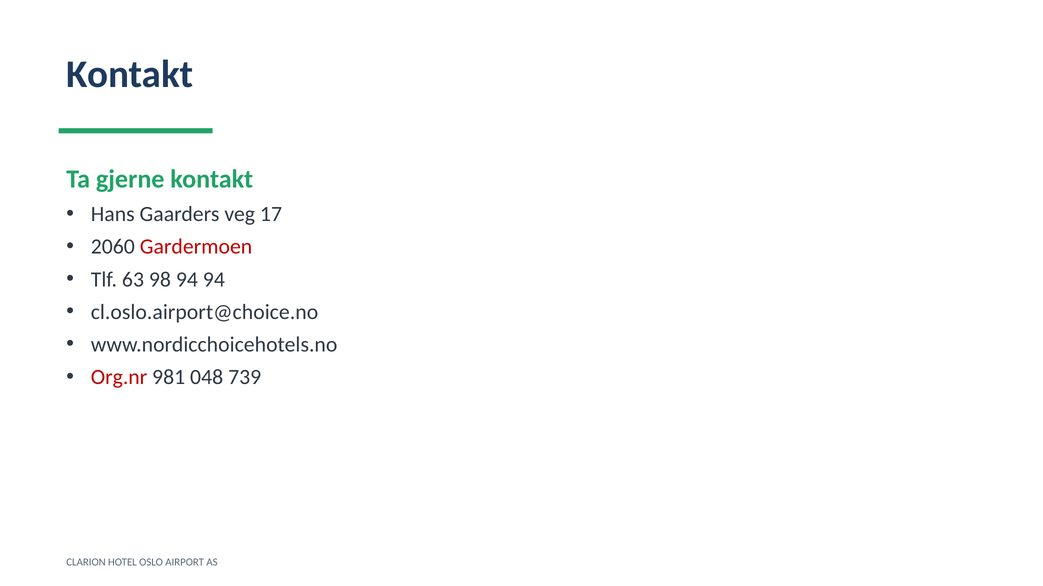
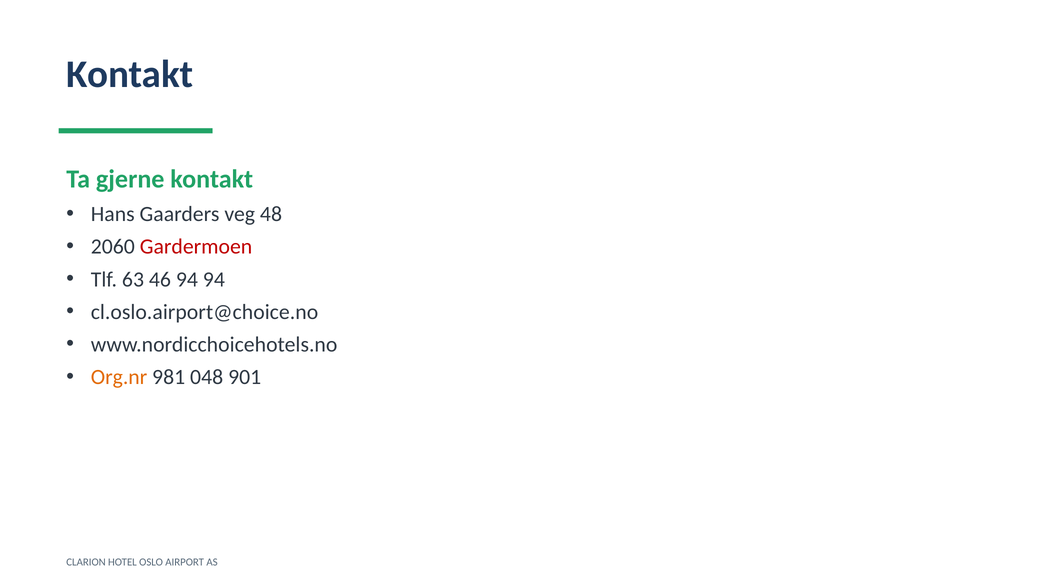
17: 17 -> 48 (271, 214)
98: 98 -> 46 (160, 280)
Org.nr colour: red -> orange (119, 378)
739: 739 -> 901 (245, 378)
